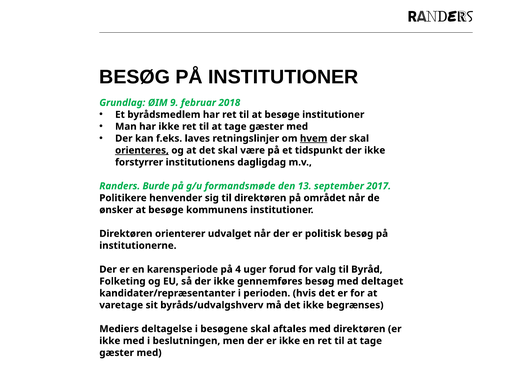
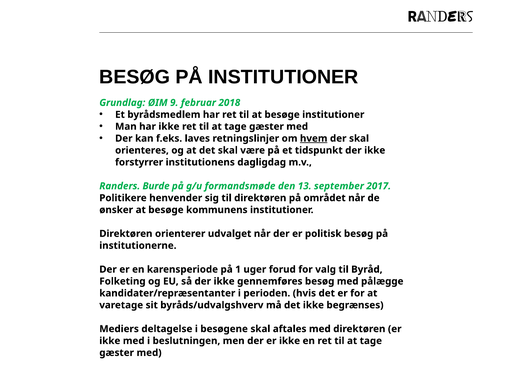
orienteres underline: present -> none (142, 151)
4: 4 -> 1 (238, 270)
deltaget: deltaget -> pålægge (382, 282)
